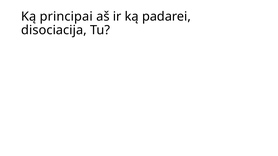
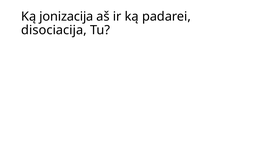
principai: principai -> jonizacija (66, 16)
